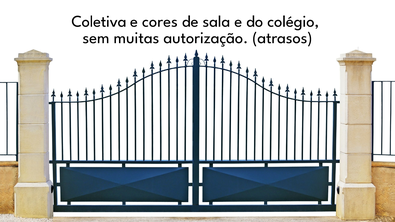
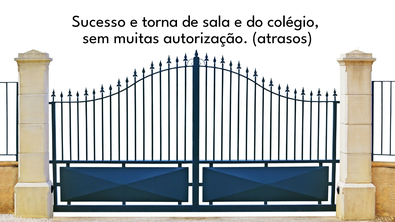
Coletiva: Coletiva -> Sucesso (99, 21)
cores: cores -> torna (160, 21)
